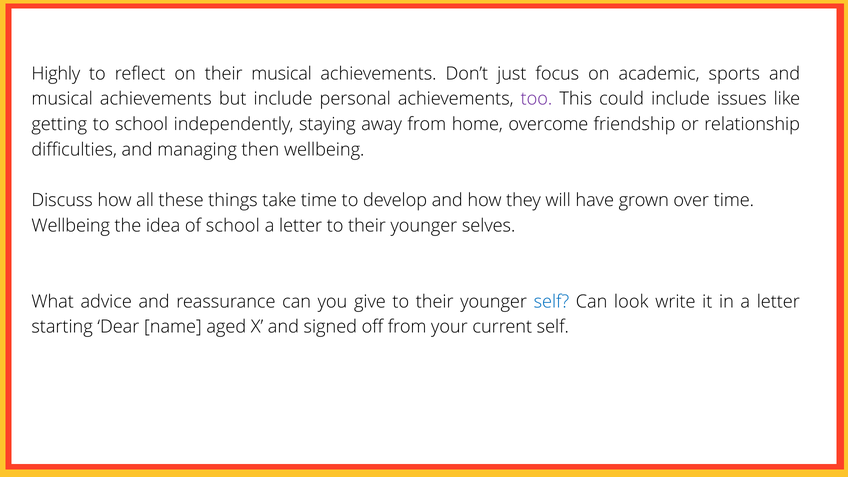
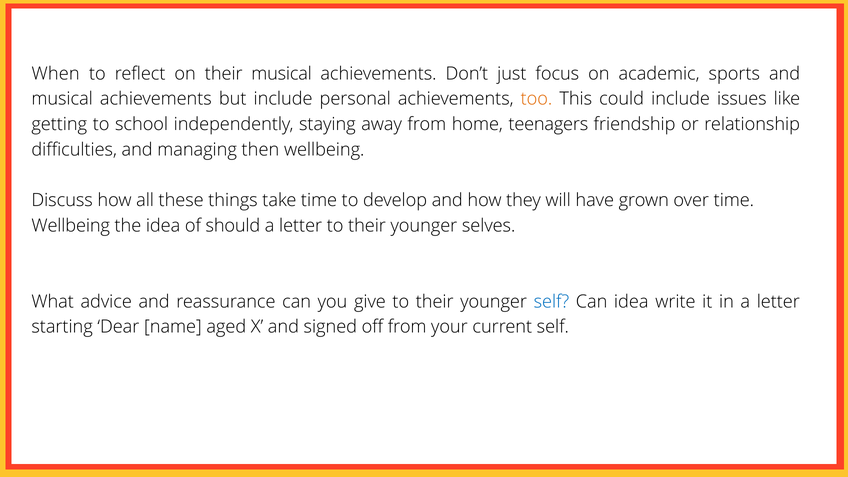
Highly: Highly -> When (56, 74)
too colour: purple -> orange (536, 99)
overcome: overcome -> teenagers (548, 124)
of school: school -> should (233, 226)
Can look: look -> idea (631, 302)
